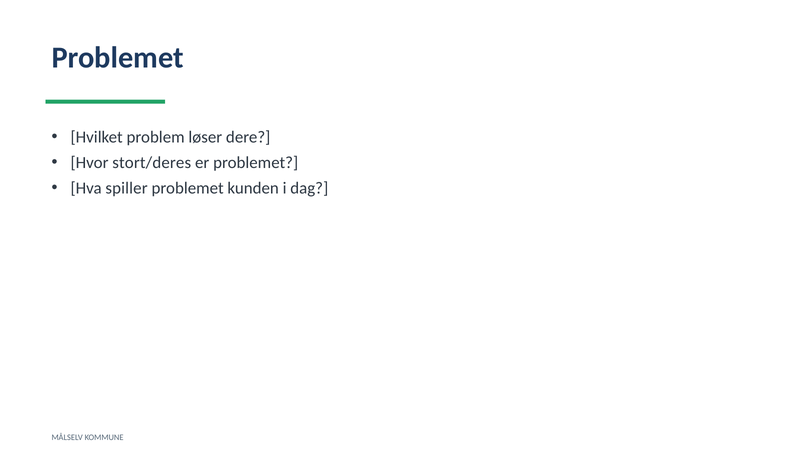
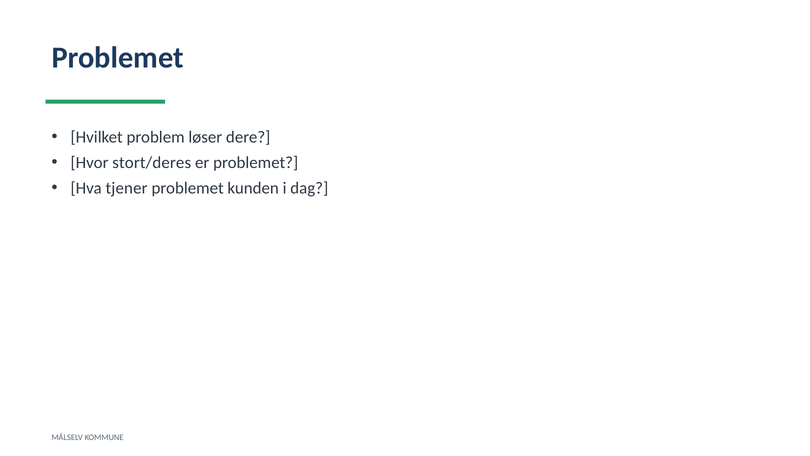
spiller: spiller -> tjener (127, 188)
